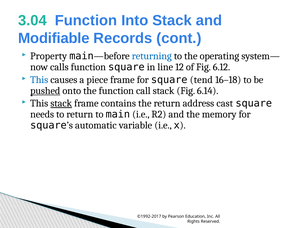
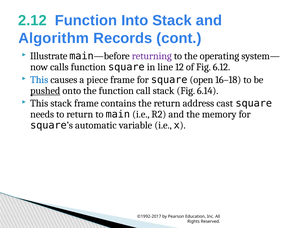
3.04: 3.04 -> 2.12 (32, 20)
Modifiable: Modifiable -> Algorithm (54, 38)
Property: Property -> Illustrate (49, 56)
returning colour: blue -> purple (152, 56)
tend: tend -> open (201, 79)
stack underline: present -> none (61, 103)
